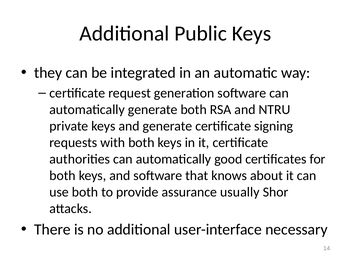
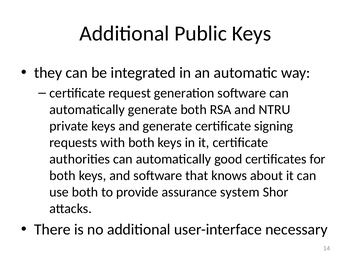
usually: usually -> system (240, 192)
